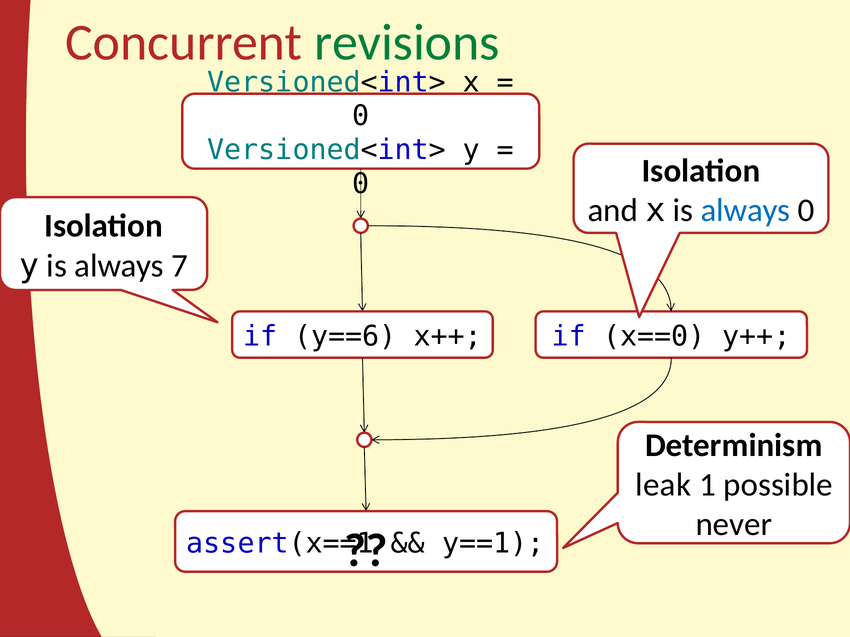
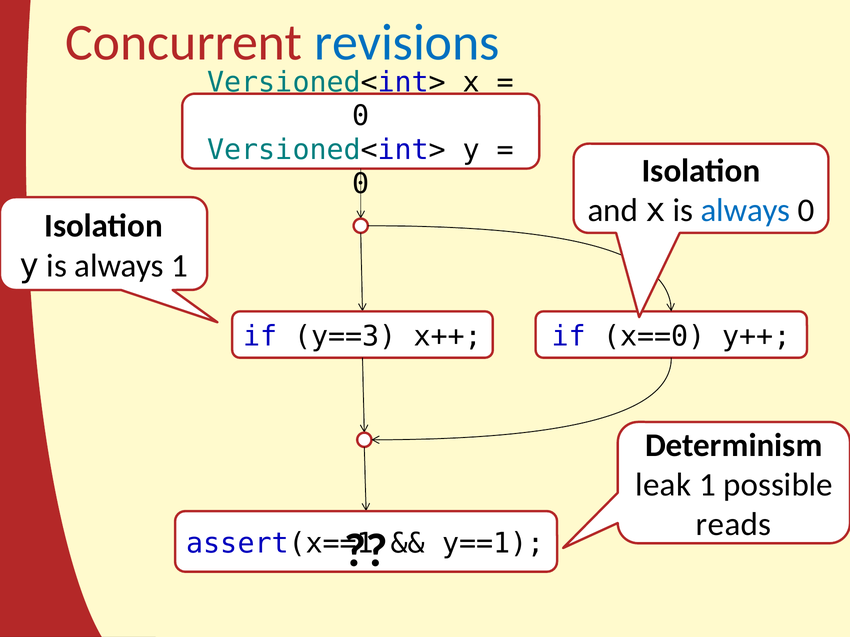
revisions colour: green -> blue (407, 43)
always 7: 7 -> 1 (180, 266)
y==6: y==6 -> y==3 (345, 337)
never: never -> reads (734, 525)
